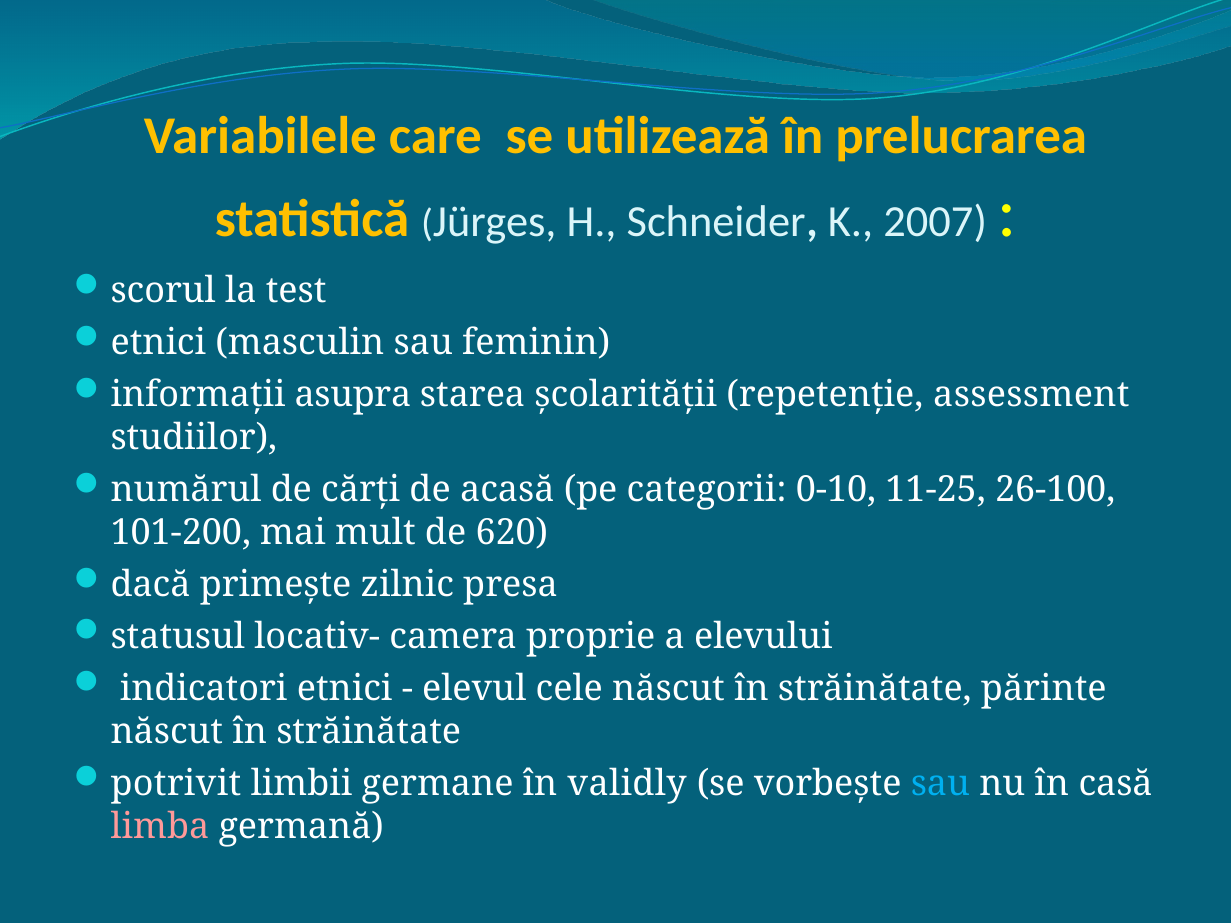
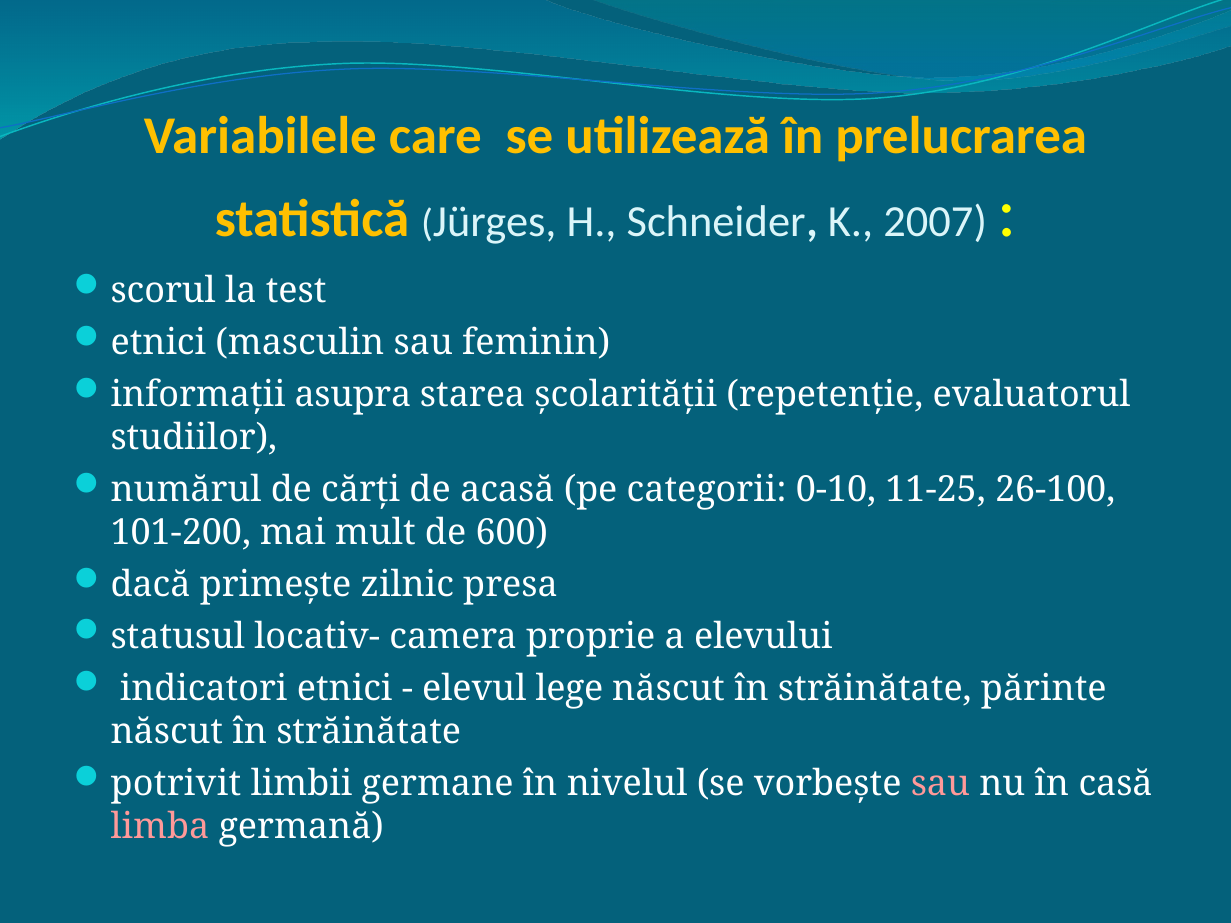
assessment: assessment -> evaluatorul (1032, 395)
620: 620 -> 600 (512, 533)
cele: cele -> lege (569, 689)
validly: validly -> nivelul (627, 784)
sau colour: light blue -> pink (940, 784)
